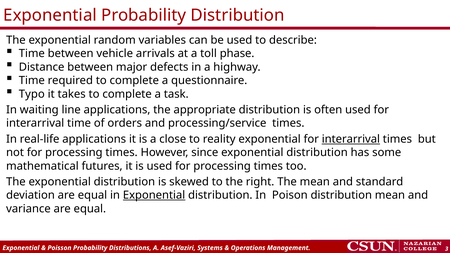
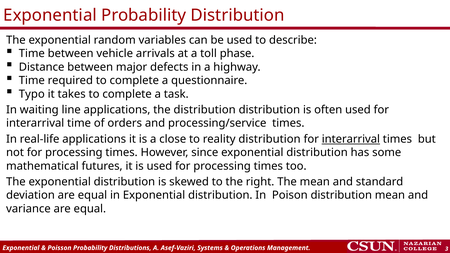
the appropriate: appropriate -> distribution (205, 110)
reality exponential: exponential -> distribution (270, 139)
Exponential underline: present -> none (154, 195)
